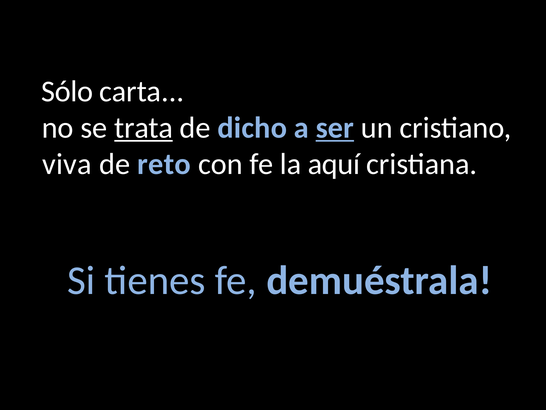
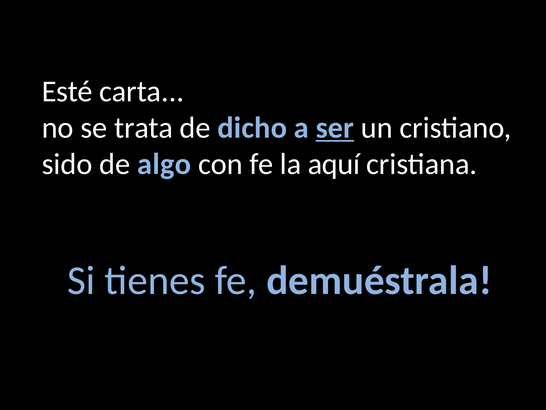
Sólo: Sólo -> Esté (67, 91)
trata underline: present -> none (144, 128)
viva: viva -> sido (67, 164)
reto: reto -> algo (164, 164)
